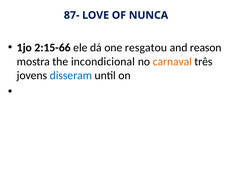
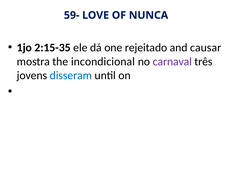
87-: 87- -> 59- (72, 15)
2:15-66: 2:15-66 -> 2:15-35 (53, 48)
resgatou: resgatou -> rejeitado (146, 48)
reason: reason -> causar (206, 48)
carnaval colour: orange -> purple (172, 62)
